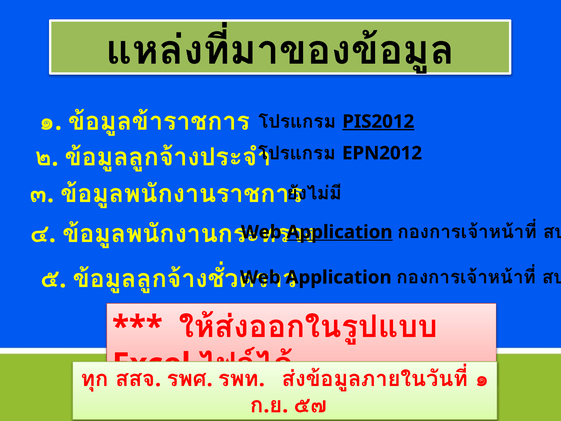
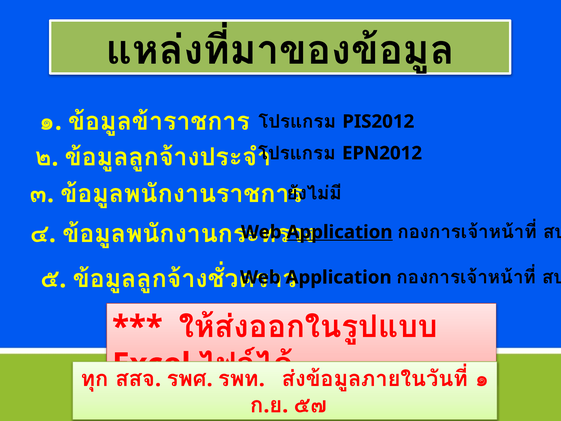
PIS2012 underline: present -> none (378, 121)
